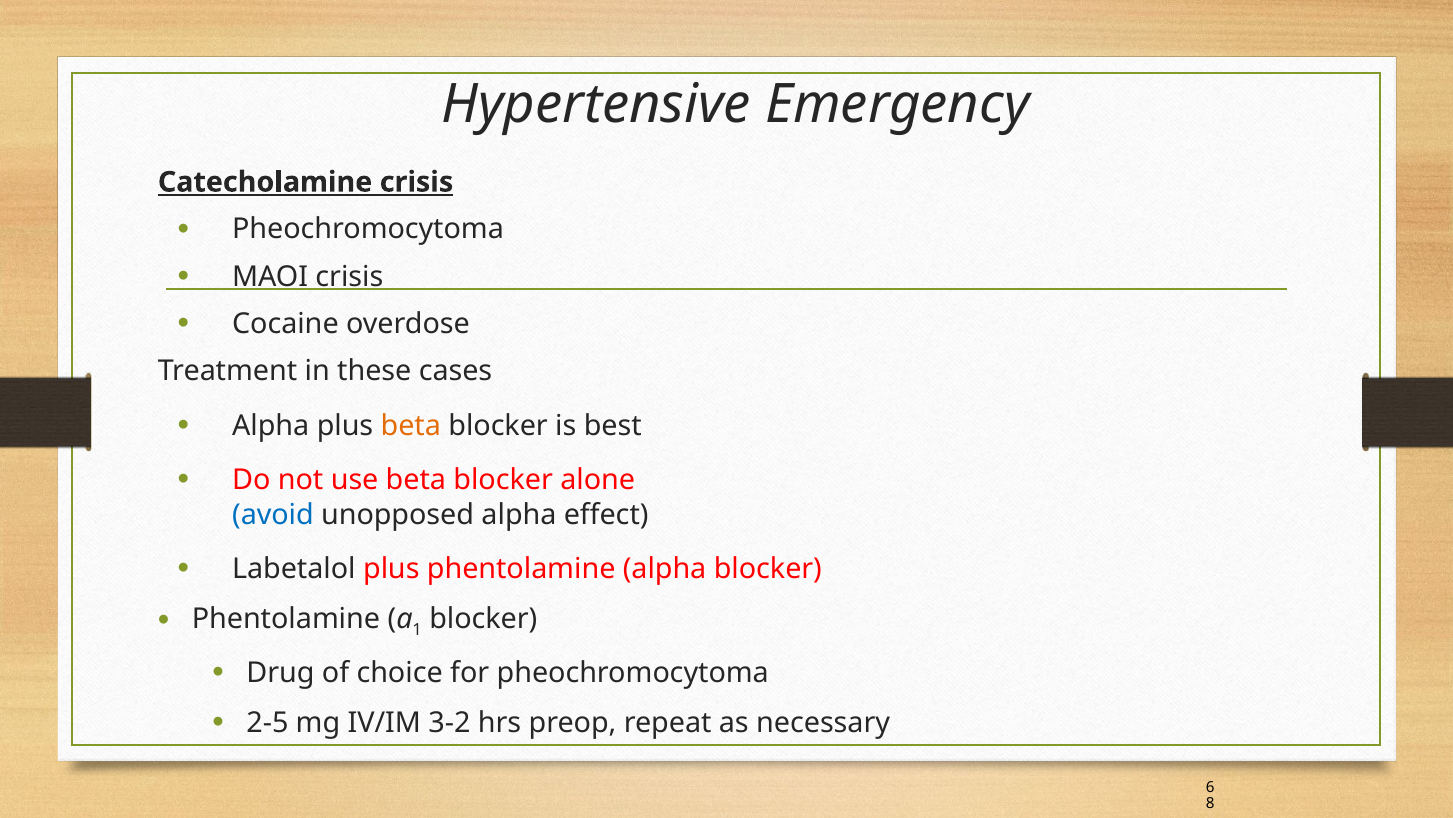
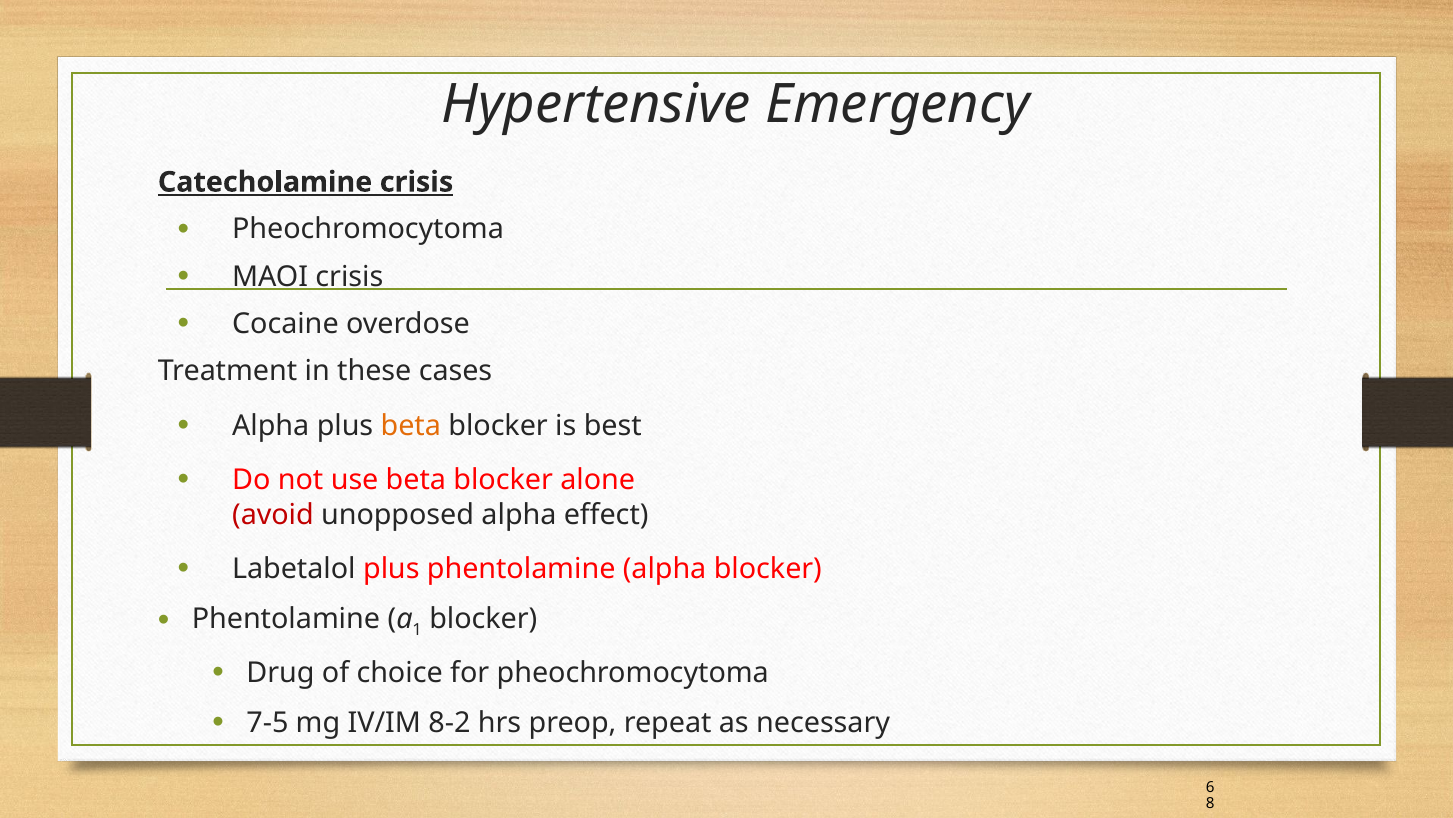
avoid colour: blue -> red (273, 514)
2-5: 2-5 -> 7-5 (267, 722)
3-2: 3-2 -> 8-2 (449, 722)
